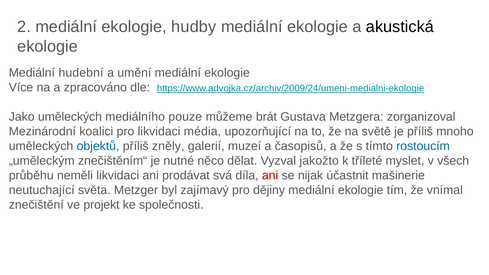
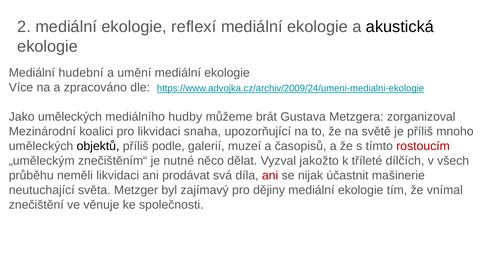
hudby: hudby -> reflexí (194, 27)
pouze: pouze -> hudby (185, 117)
média: média -> snaha (202, 132)
objektů colour: blue -> black (98, 146)
zněly: zněly -> podle (168, 146)
rostoucím colour: blue -> red (423, 146)
myslet: myslet -> dílčích (405, 161)
projekt: projekt -> věnuje (101, 205)
